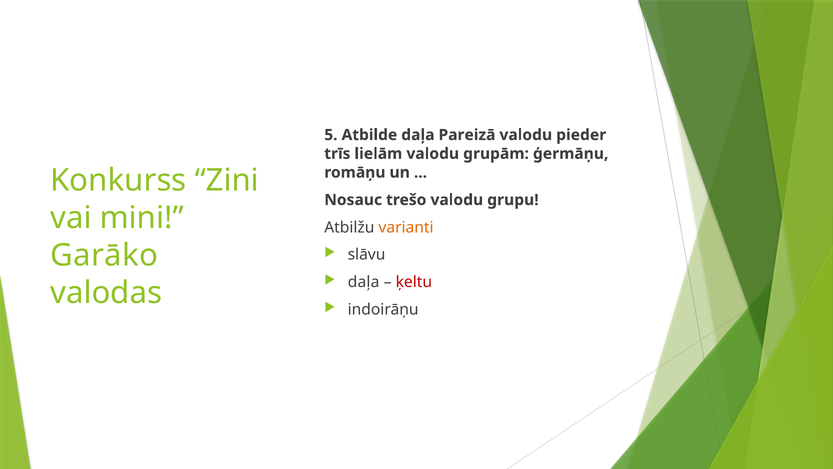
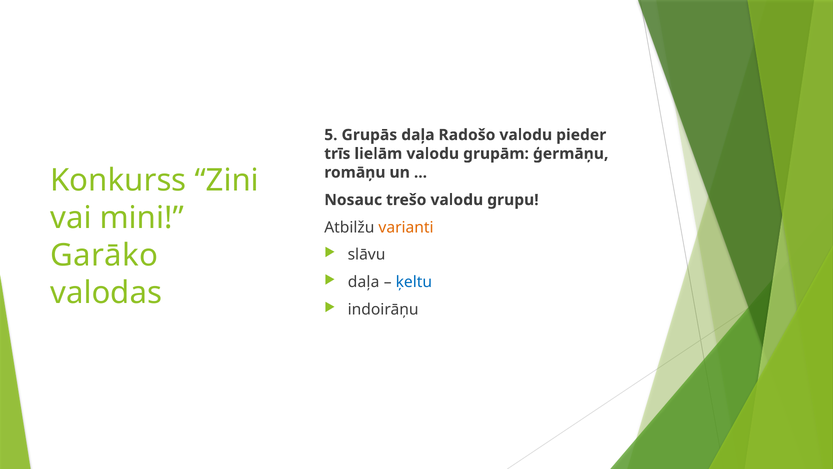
Atbilde: Atbilde -> Grupās (369, 135)
Pareizā: Pareizā -> Radošo (467, 135)
ķeltu colour: red -> blue (414, 282)
